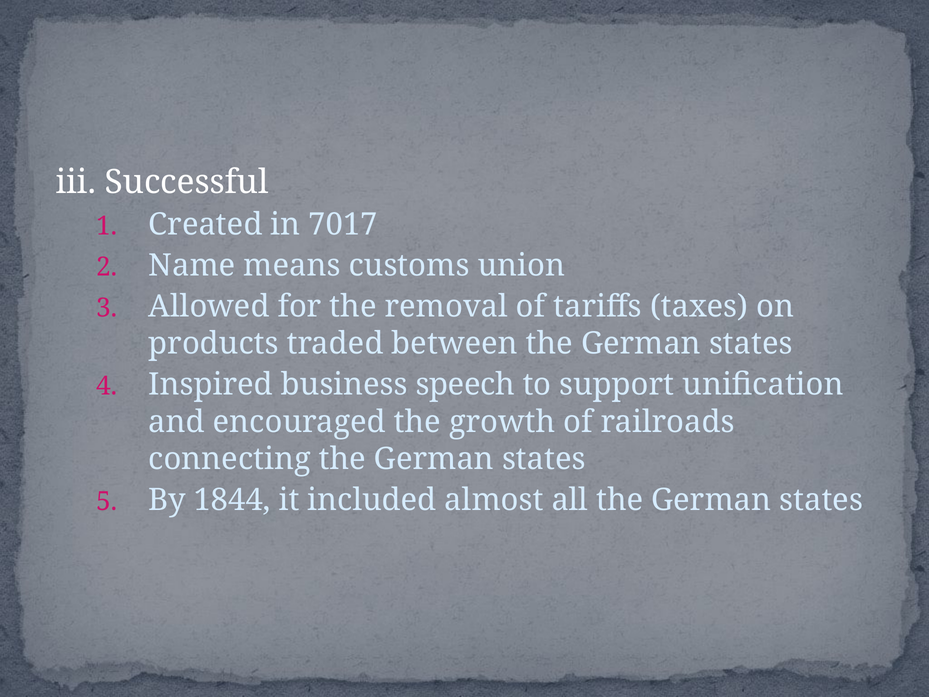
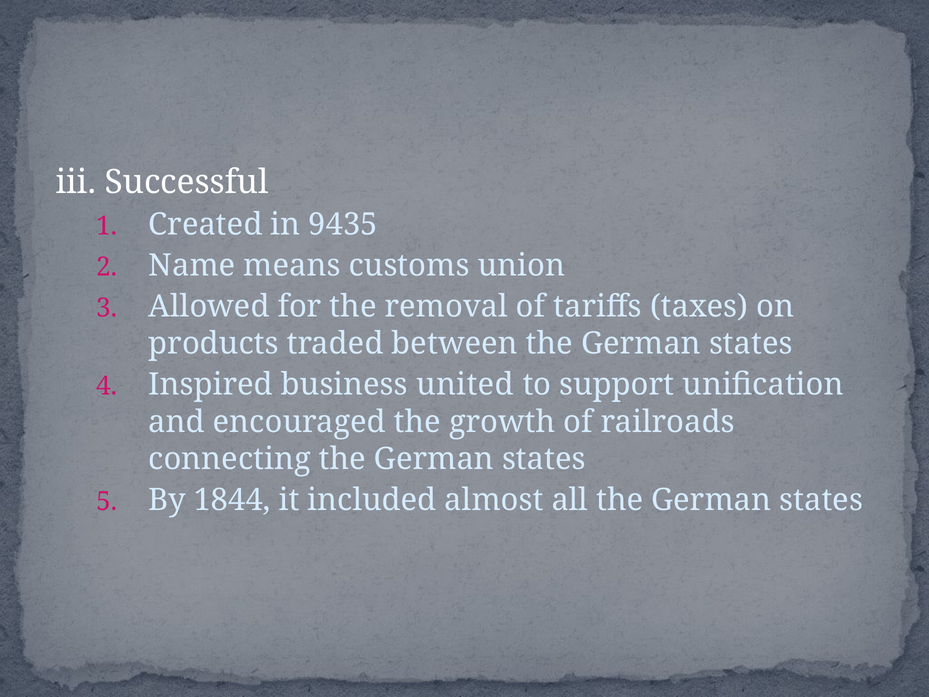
7017: 7017 -> 9435 (343, 224)
speech: speech -> united (465, 385)
